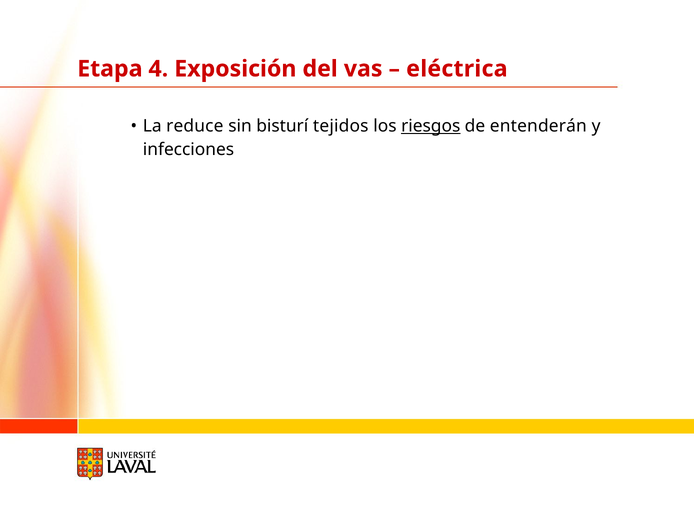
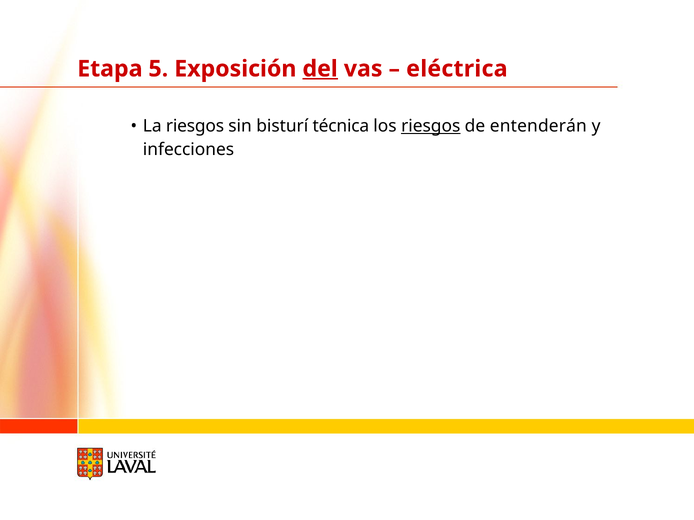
4: 4 -> 5 (158, 69)
del underline: none -> present (320, 69)
La reduce: reduce -> riesgos (195, 126)
tejidos: tejidos -> técnica (341, 126)
